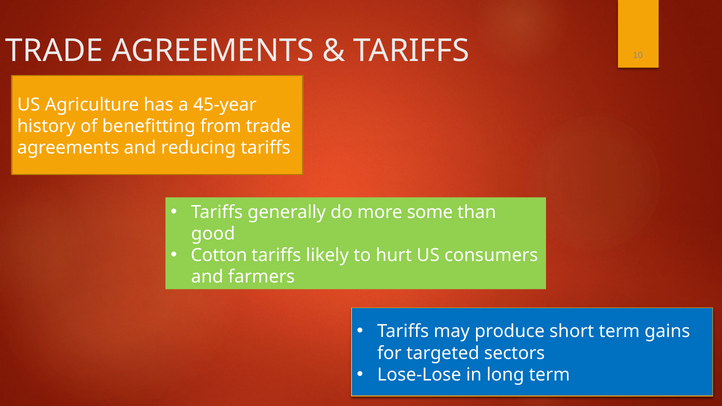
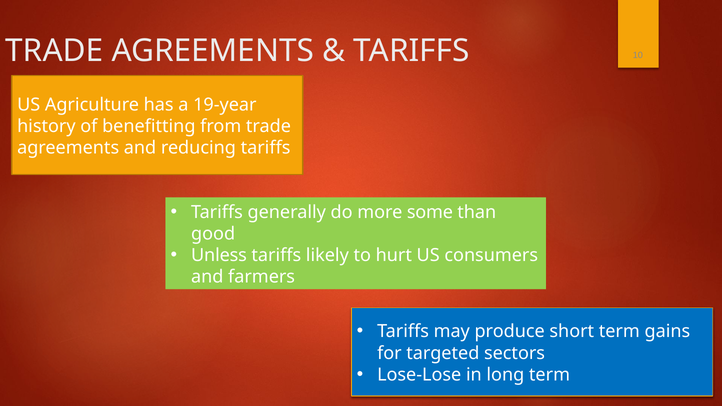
45-year: 45-year -> 19-year (225, 105)
Cotton: Cotton -> Unless (219, 255)
